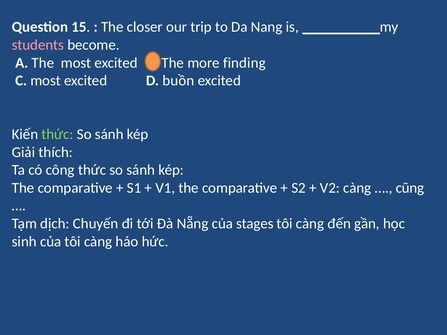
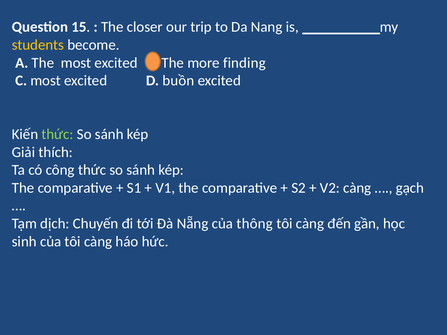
students colour: pink -> yellow (38, 45)
cũng: cũng -> gạch (410, 188)
stages: stages -> thông (255, 224)
